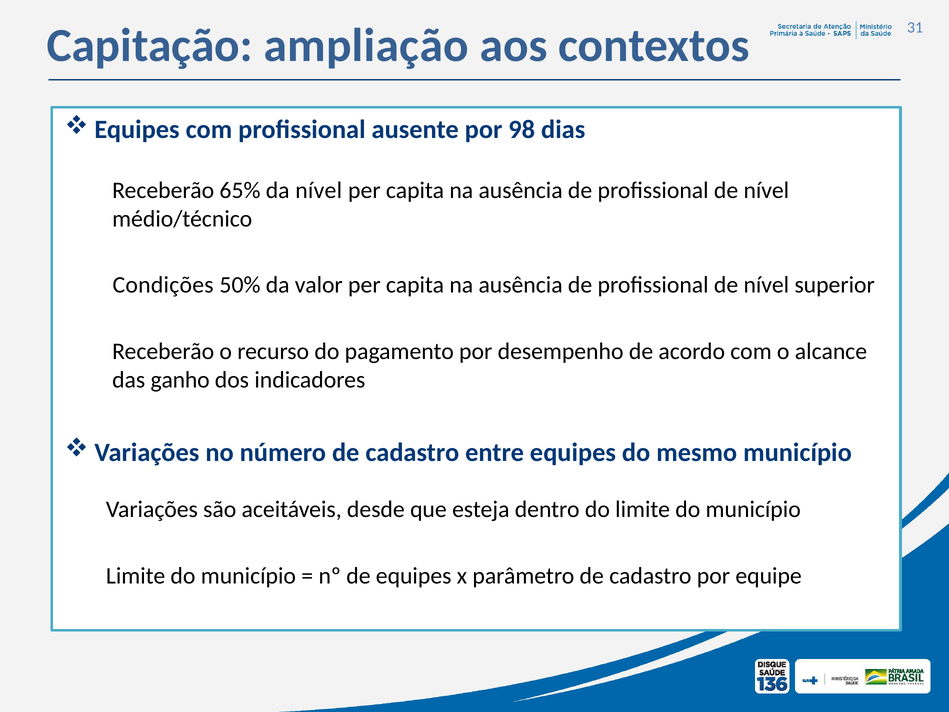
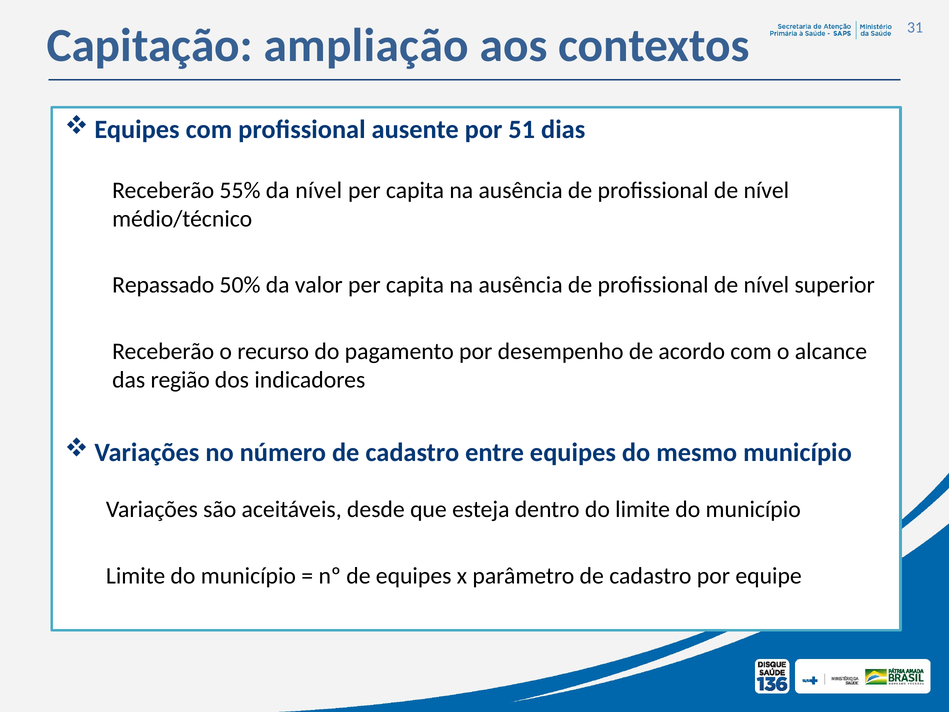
98: 98 -> 51 (522, 130)
65%: 65% -> 55% (240, 190)
Condições: Condições -> Repassado (163, 285)
ganho: ganho -> região (180, 380)
